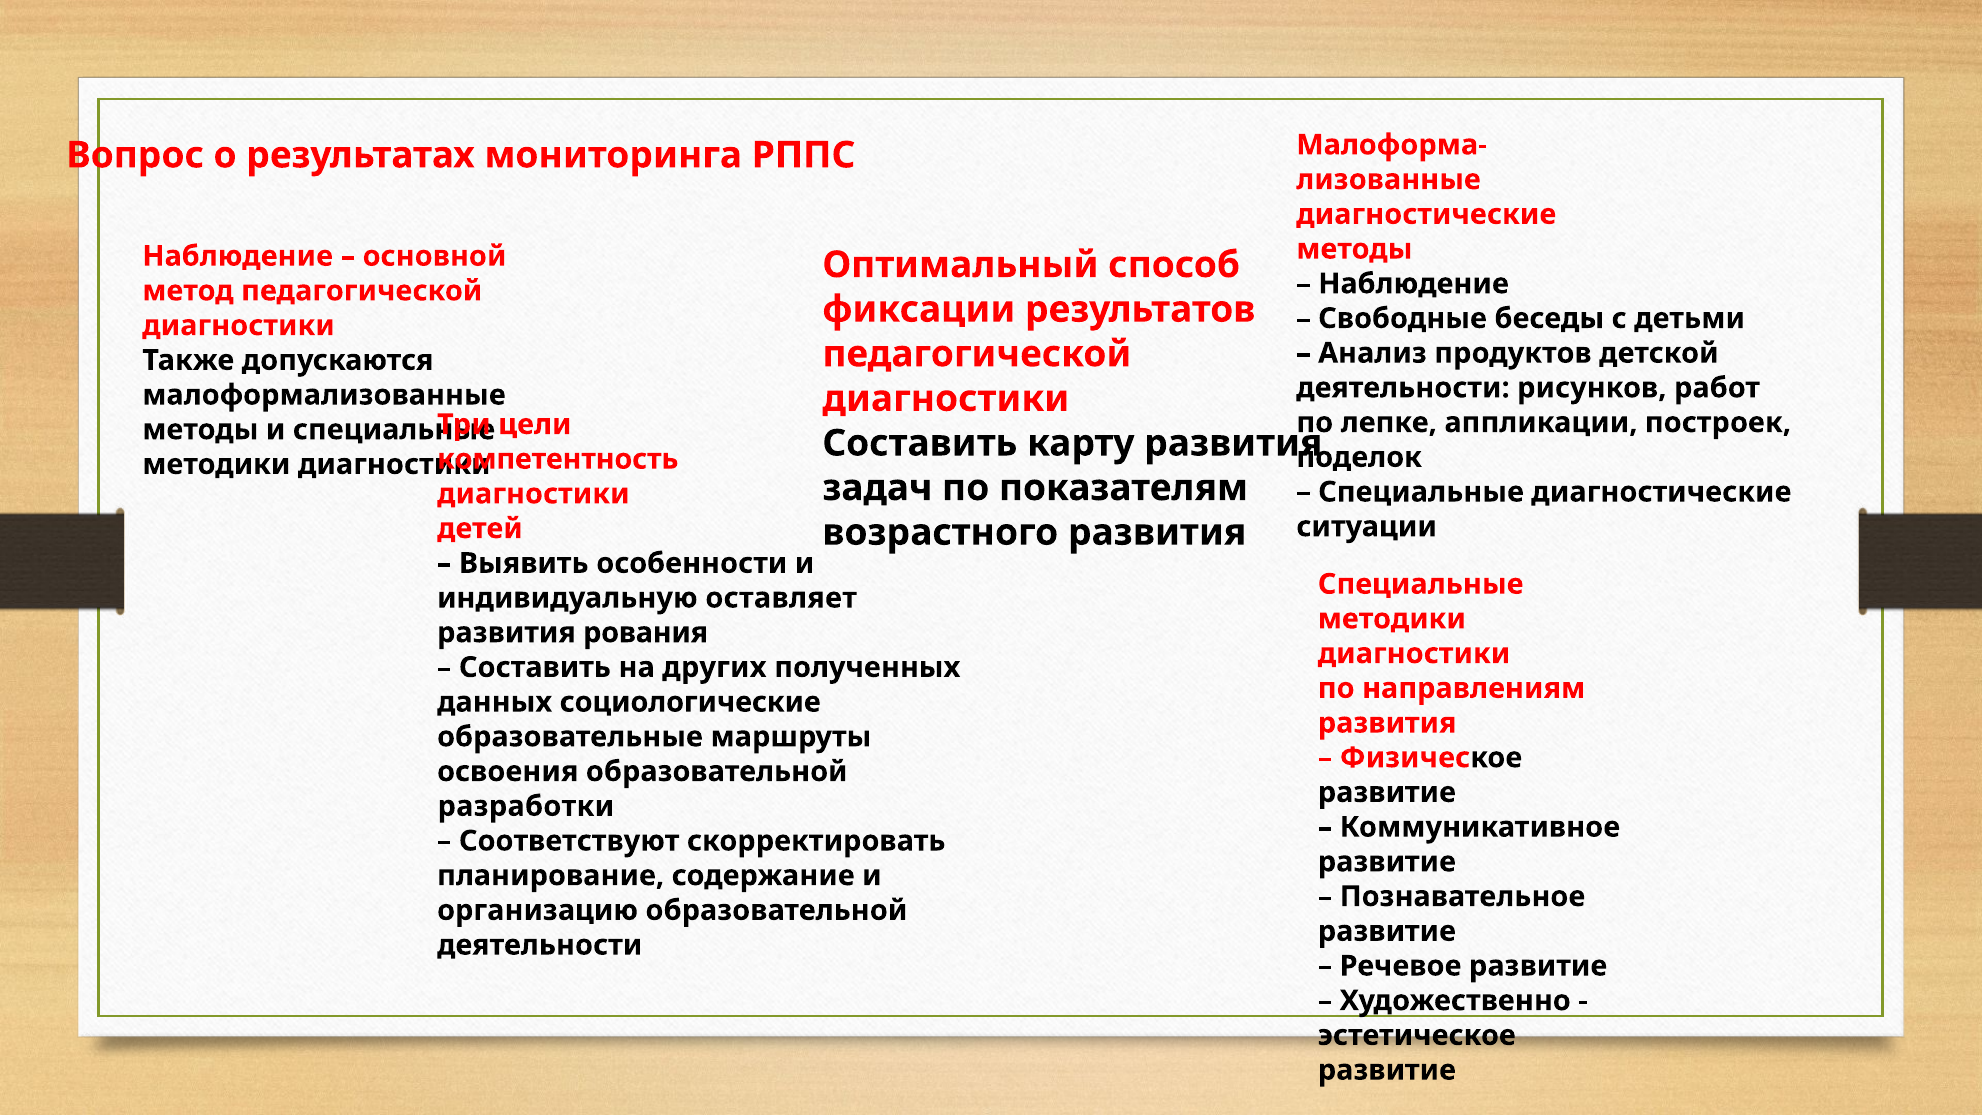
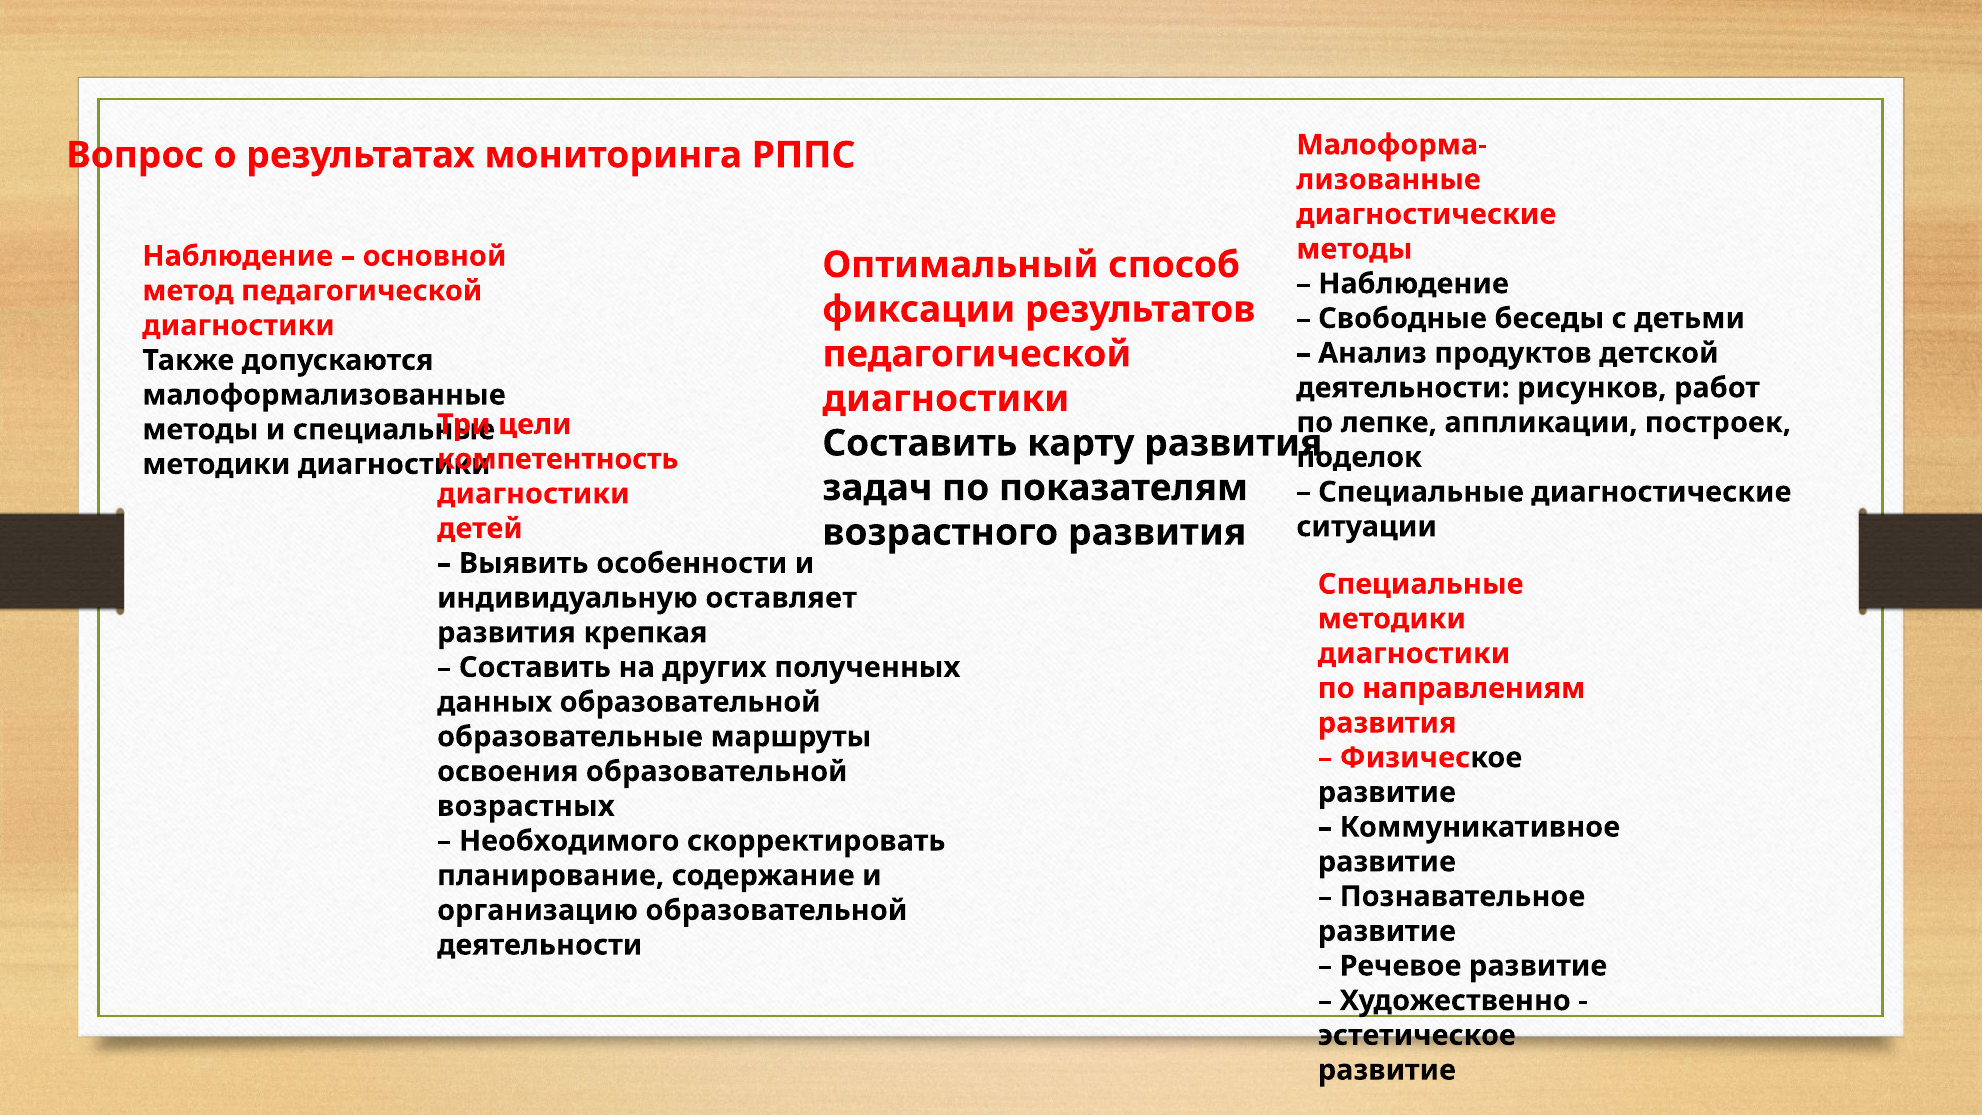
рования: рования -> крепкая (645, 633)
данных социологические: социологические -> образовательной (690, 702)
разработки: разработки -> возрастных (526, 806)
Соответствуют: Соответствуют -> Необходимого (569, 841)
